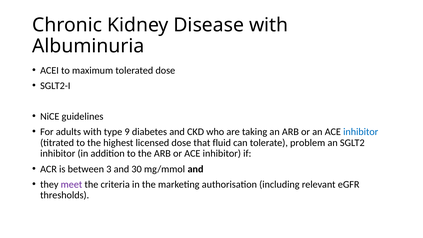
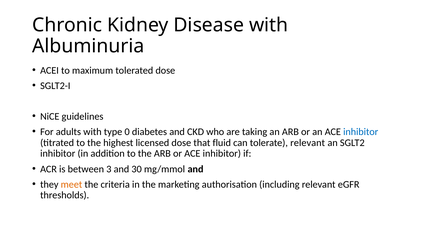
9: 9 -> 0 (127, 132)
tolerate problem: problem -> relevant (308, 143)
meet colour: purple -> orange (71, 184)
